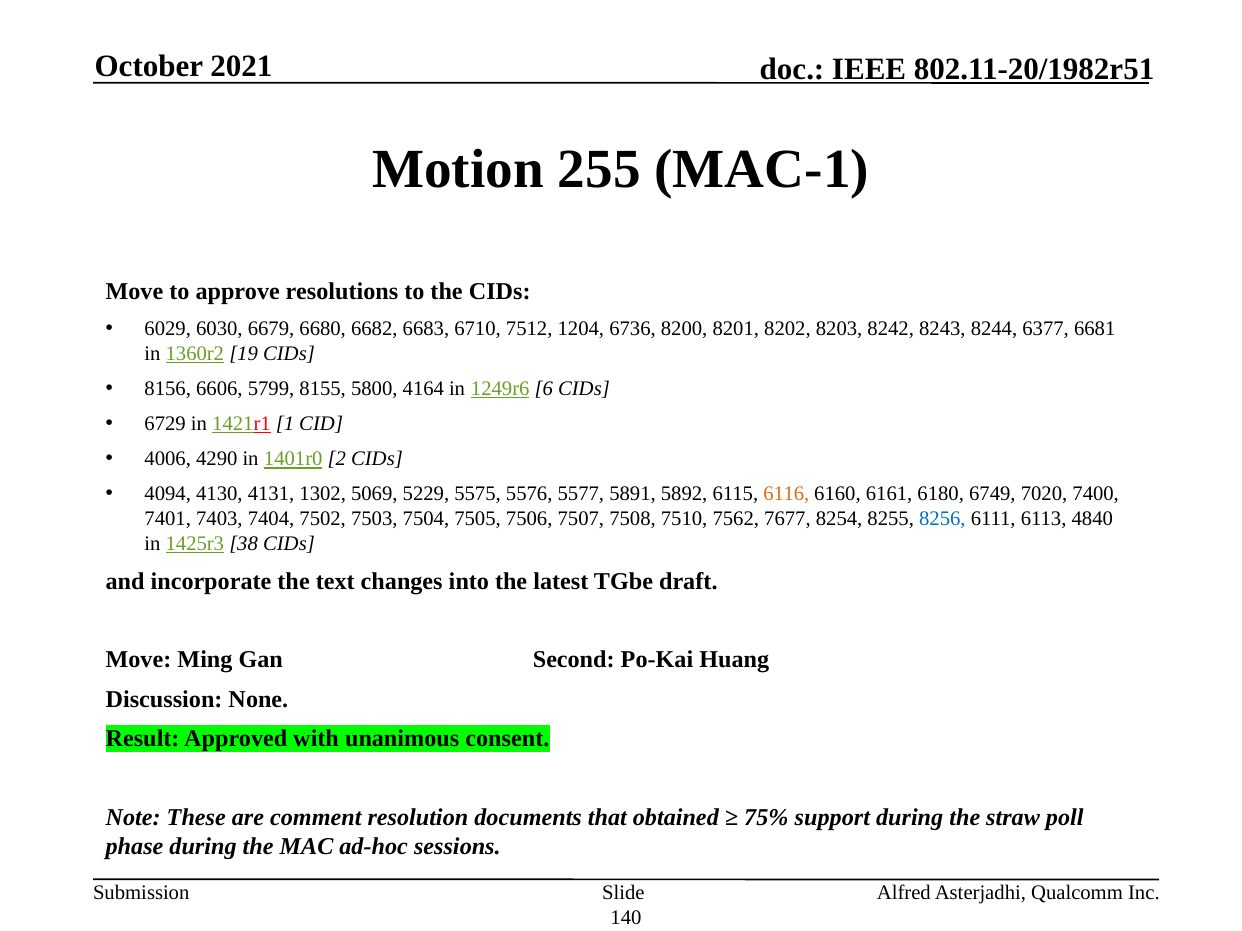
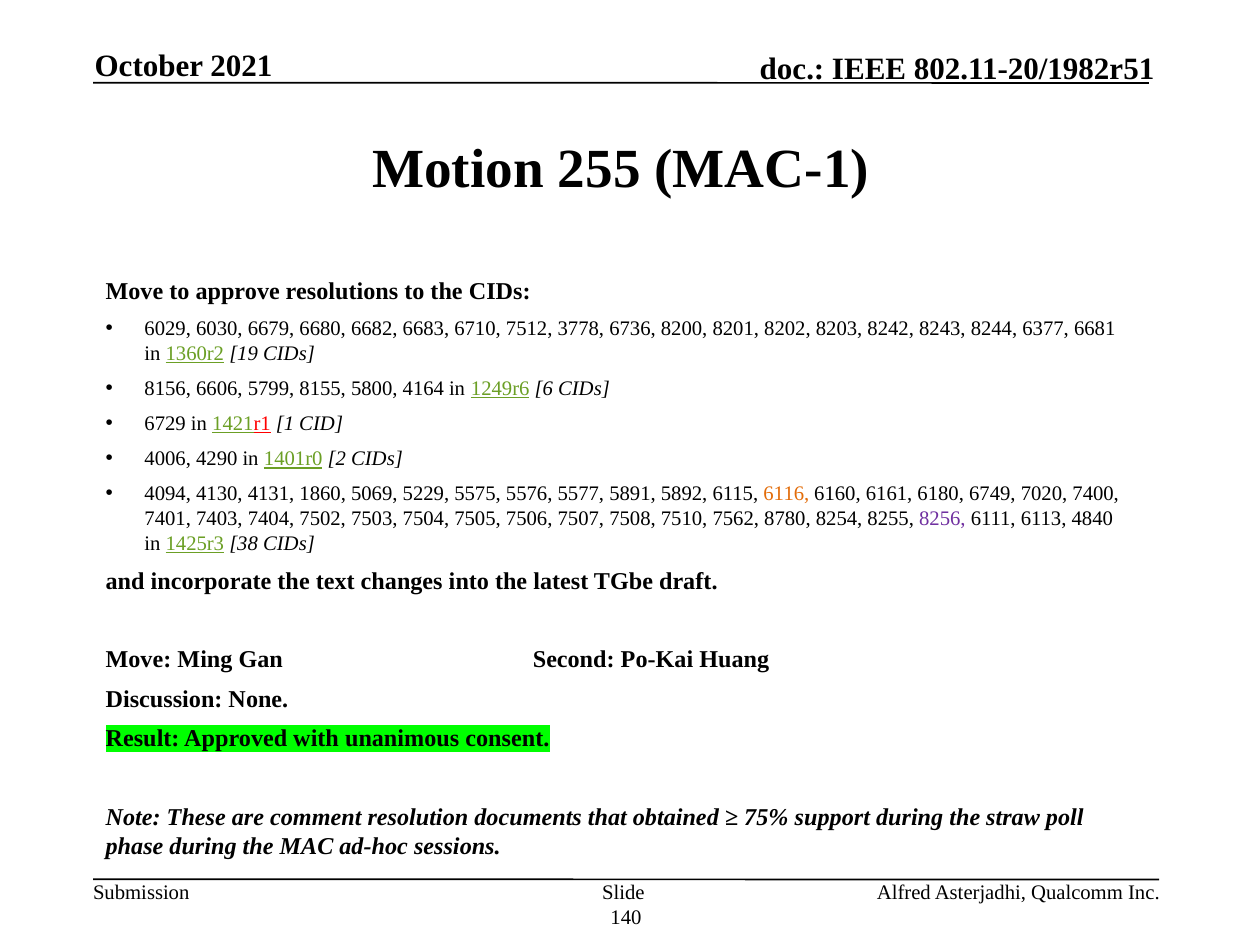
1204: 1204 -> 3778 (581, 329)
1302: 1302 -> 1860 (323, 494)
7677: 7677 -> 8780 (787, 519)
8256 colour: blue -> purple (942, 519)
